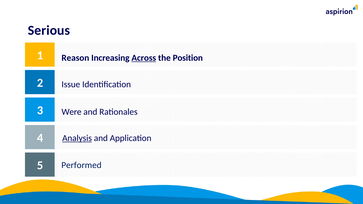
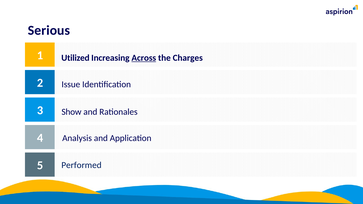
Reason: Reason -> Utilized (75, 58)
Position: Position -> Charges (188, 58)
Were: Were -> Show (72, 112)
Analysis underline: present -> none (77, 138)
